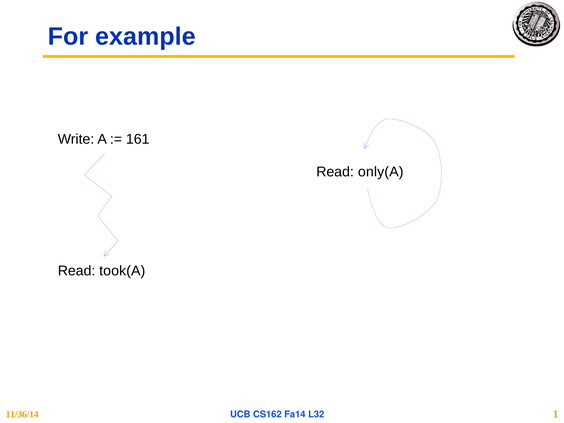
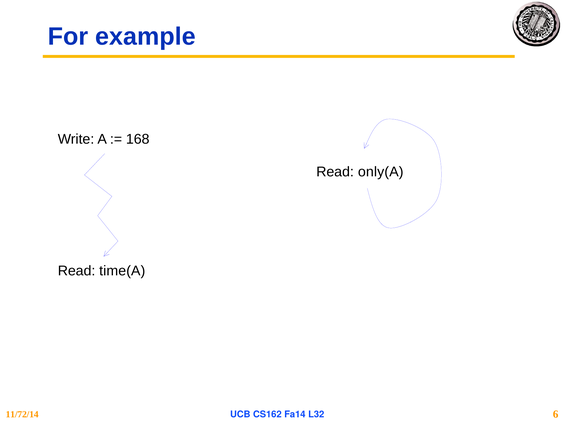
161: 161 -> 168 (138, 139)
took(A: took(A -> time(A (122, 271)
11/36/14: 11/36/14 -> 11/72/14 (22, 414)
1: 1 -> 6 (556, 414)
